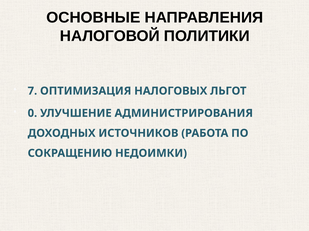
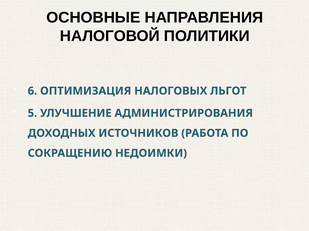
7: 7 -> 6 (32, 91)
0: 0 -> 5 (32, 114)
